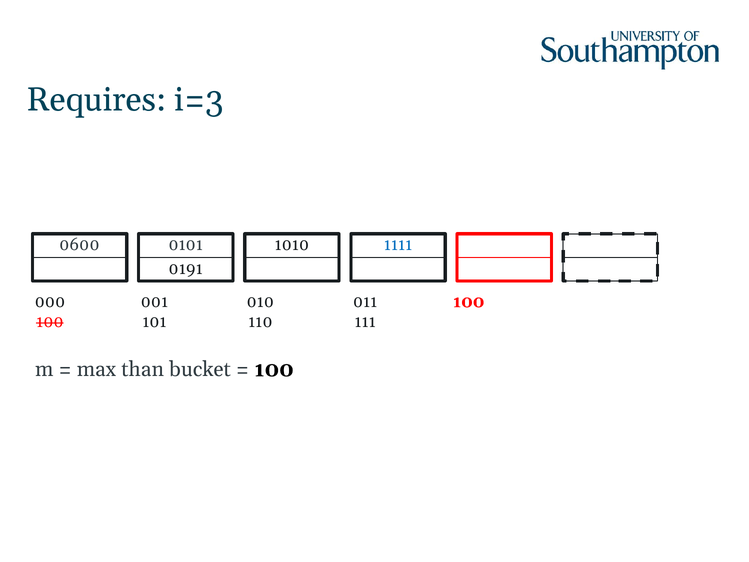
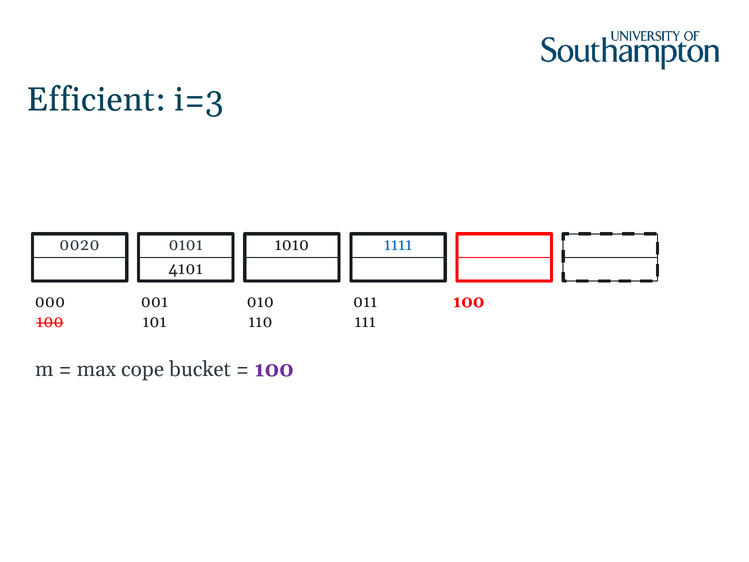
Requires: Requires -> Efficient (96, 100)
0600: 0600 -> 0020 (79, 245)
0191: 0191 -> 4101 (186, 268)
than: than -> cope (143, 369)
100 colour: black -> purple (274, 369)
